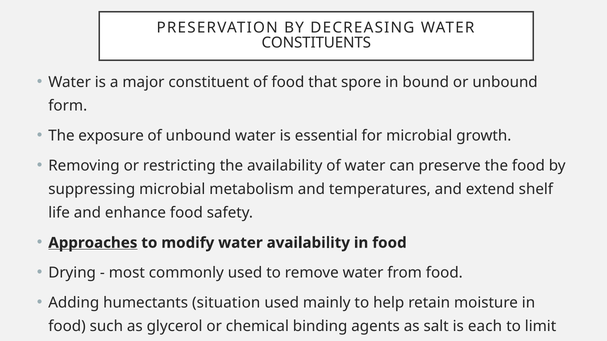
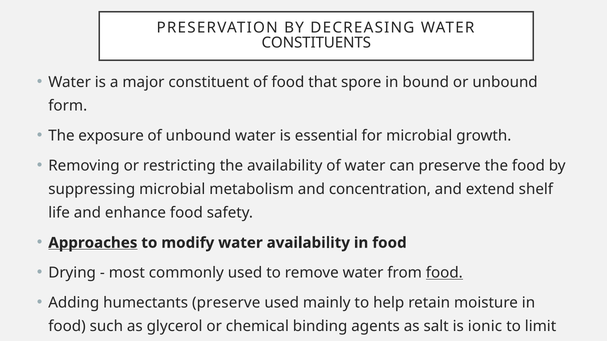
temperatures: temperatures -> concentration (380, 189)
food underline: none -> present (444, 273)
humectants situation: situation -> preserve (226, 303)
each: each -> ionic (485, 327)
